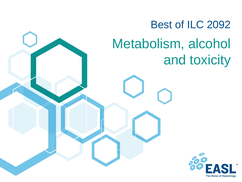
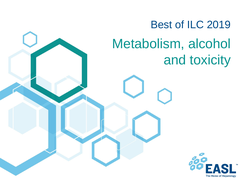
2092: 2092 -> 2019 (219, 25)
